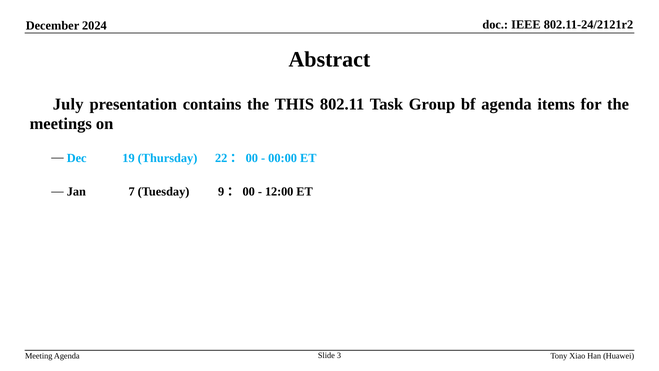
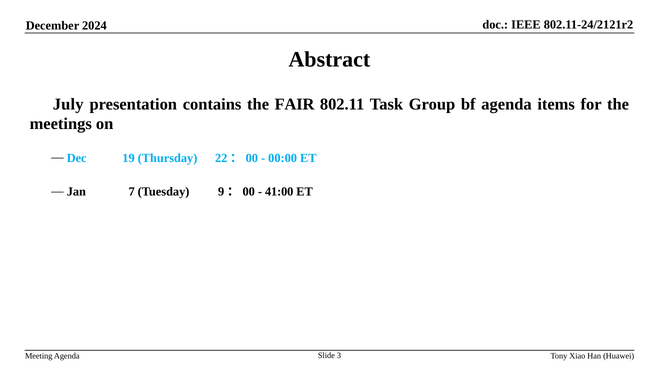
THIS: THIS -> FAIR (295, 104)
12:00: 12:00 -> 41:00 (279, 192)
